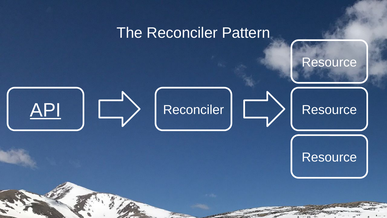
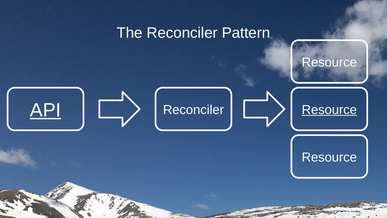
Resource underline: none -> present (329, 110)
